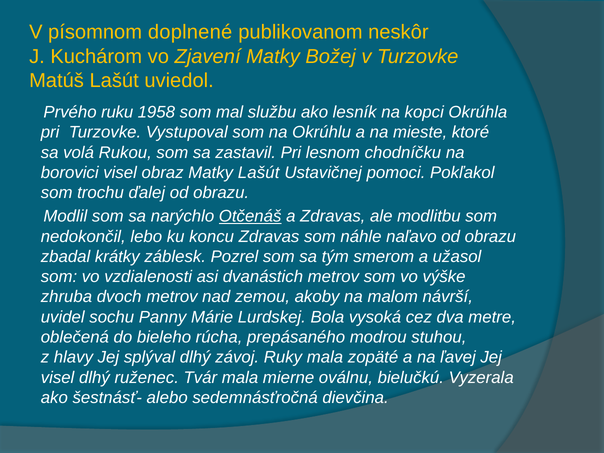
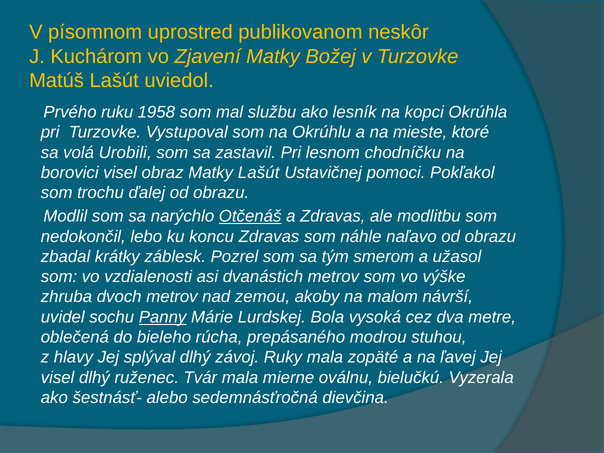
doplnené: doplnené -> uprostred (190, 32)
Rukou: Rukou -> Urobili (125, 153)
Panny underline: none -> present (163, 317)
